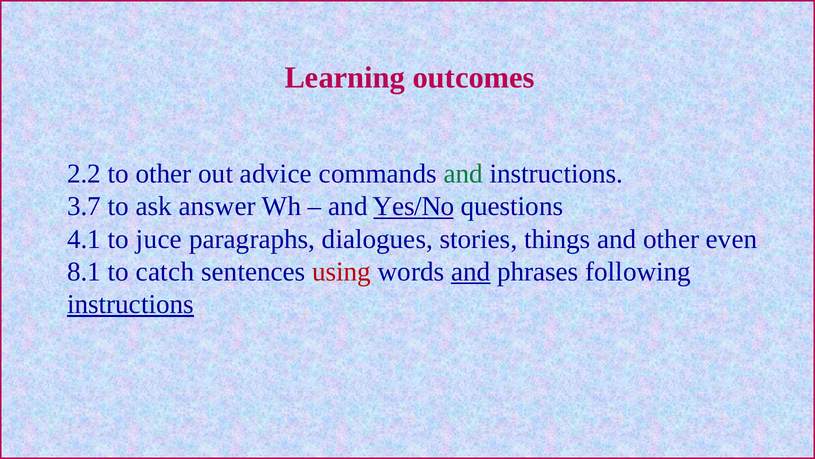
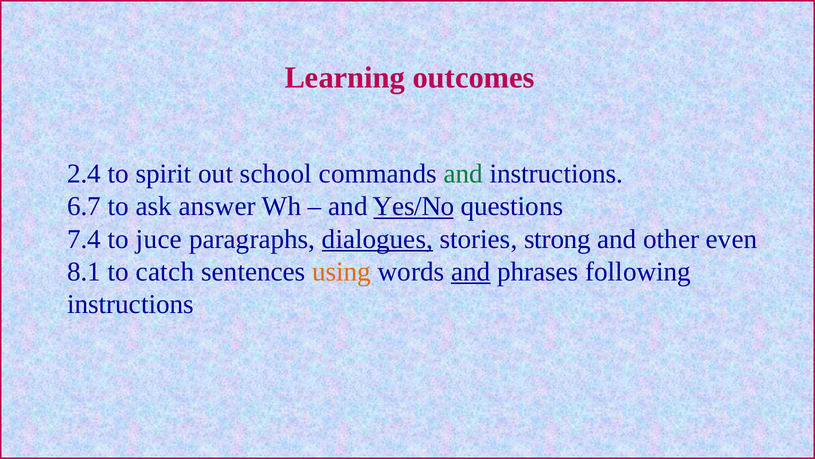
2.2: 2.2 -> 2.4 (84, 174)
to other: other -> spirit (164, 174)
advice: advice -> school (276, 174)
3.7: 3.7 -> 6.7 (84, 206)
4.1: 4.1 -> 7.4 (84, 239)
dialogues underline: none -> present (377, 239)
things: things -> strong (557, 239)
using colour: red -> orange (342, 271)
instructions underline: present -> none (130, 304)
